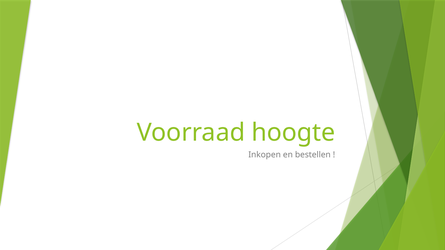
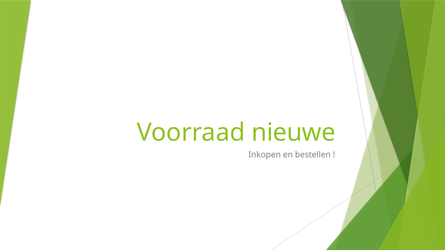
hoogte: hoogte -> nieuwe (293, 133)
